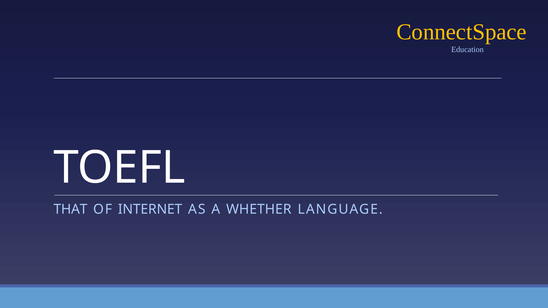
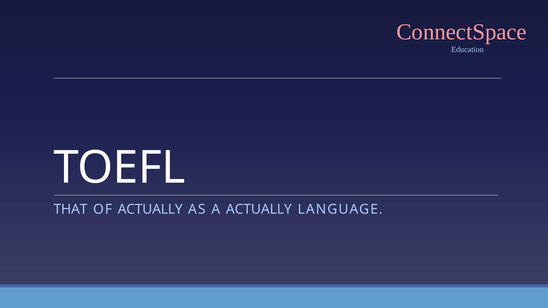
ConnectSpace colour: yellow -> pink (462, 32)
OF INTERNET: INTERNET -> ACTUALLY (150, 210)
A WHETHER: WHETHER -> ACTUALLY (259, 210)
